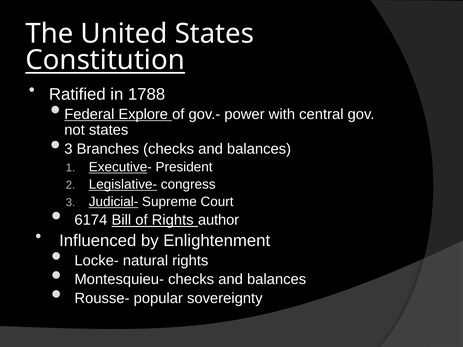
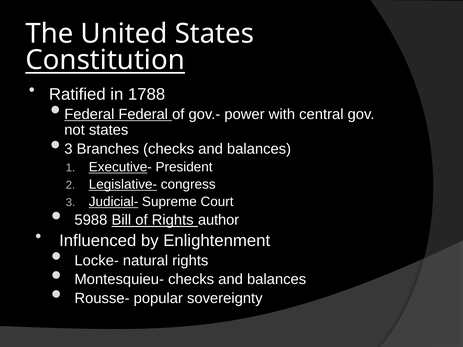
Federal Explore: Explore -> Federal (143, 114)
6174: 6174 -> 5988 (91, 220)
